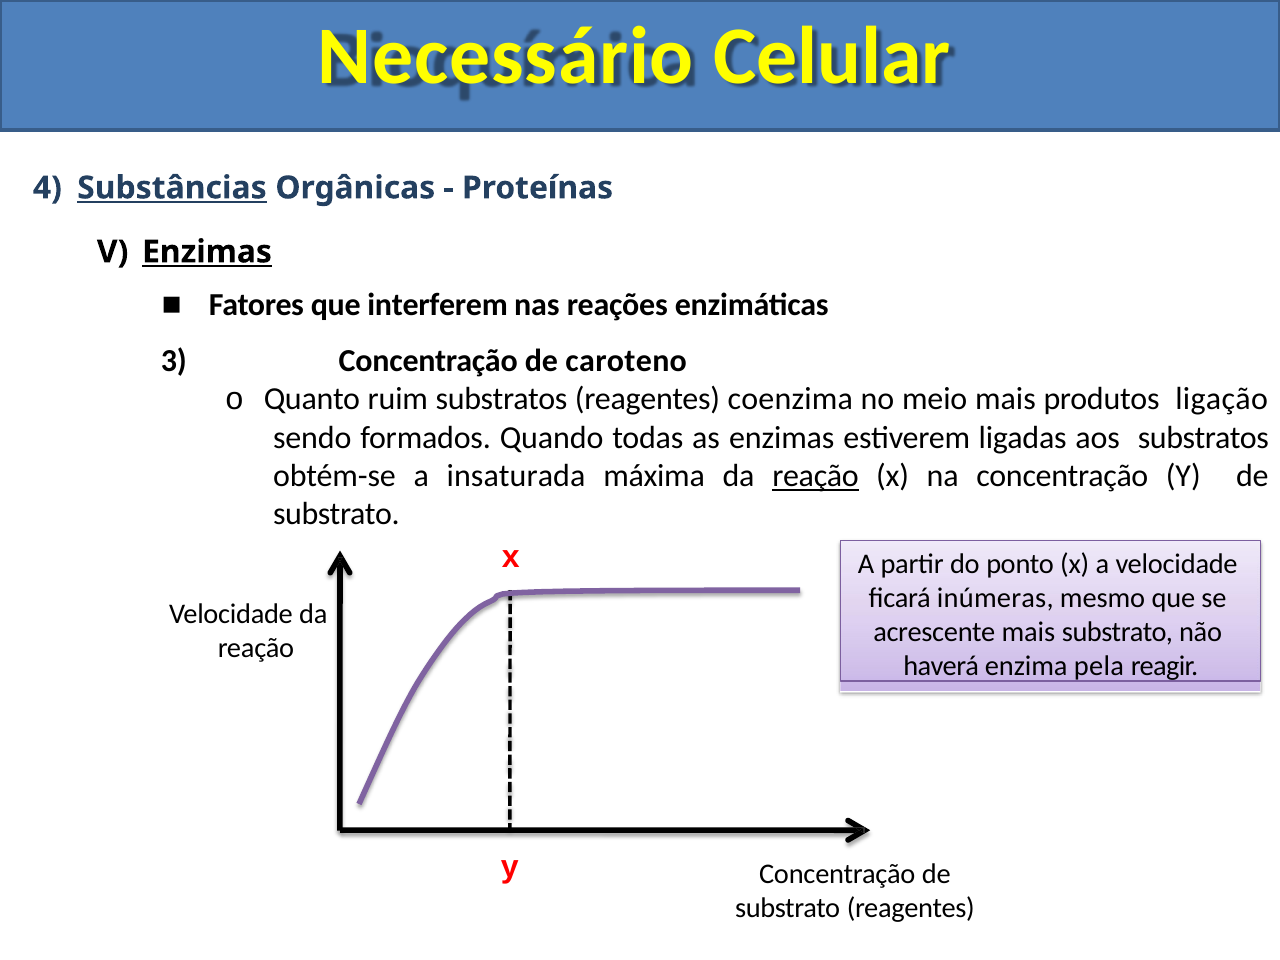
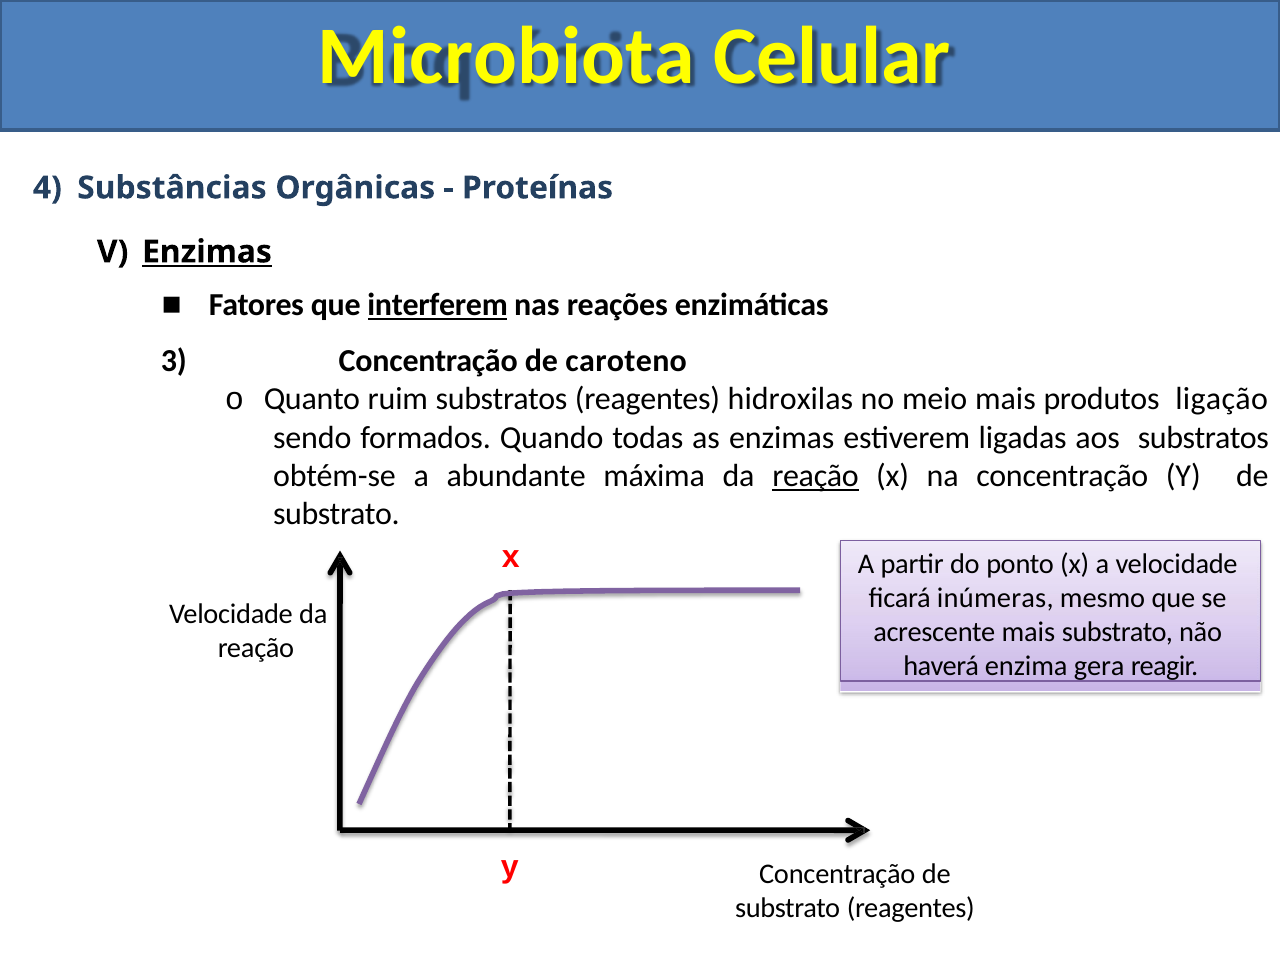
Necessário: Necessário -> Microbiota (506, 57)
Substâncias underline: present -> none (172, 188)
interferem underline: none -> present (438, 305)
coenzima: coenzima -> hidroxilas (790, 399)
insaturada: insaturada -> abundante (516, 476)
pela: pela -> gera (1099, 666)
